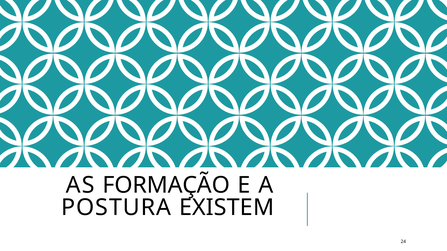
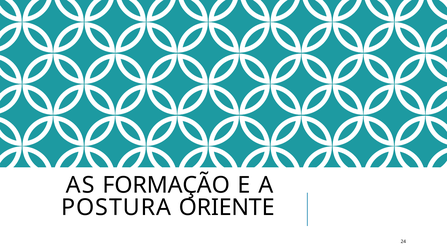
EXISTEM: EXISTEM -> ORIENTE (227, 208)
